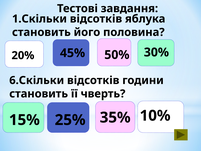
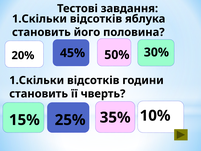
6.Скільки: 6.Скільки -> 1.Скільки (37, 80)
